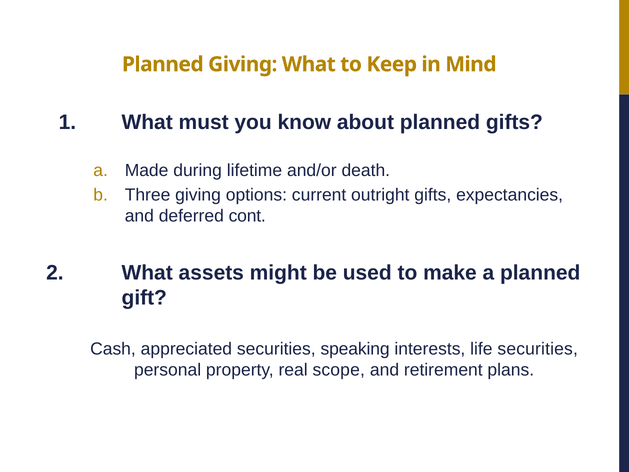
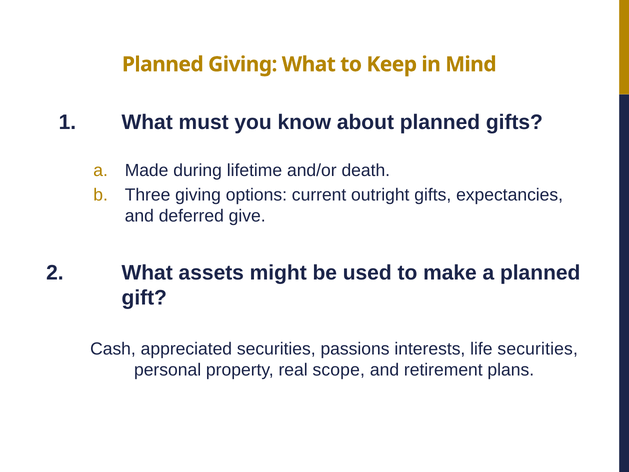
cont: cont -> give (247, 216)
speaking: speaking -> passions (355, 349)
